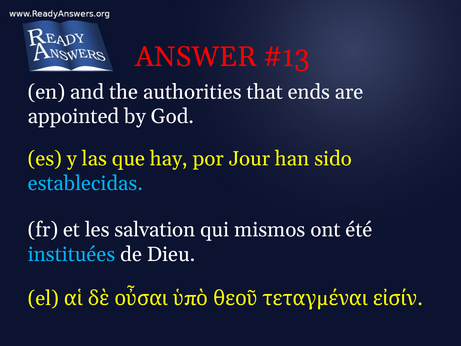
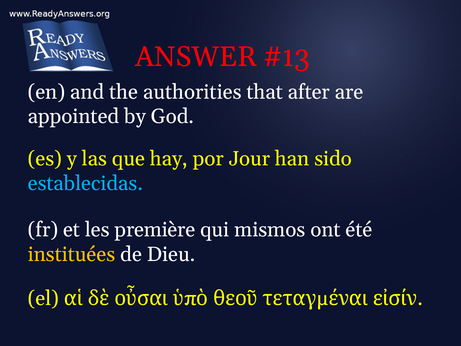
ends: ends -> after (309, 92)
salvation: salvation -> première (155, 230)
instituées colour: light blue -> yellow (72, 254)
